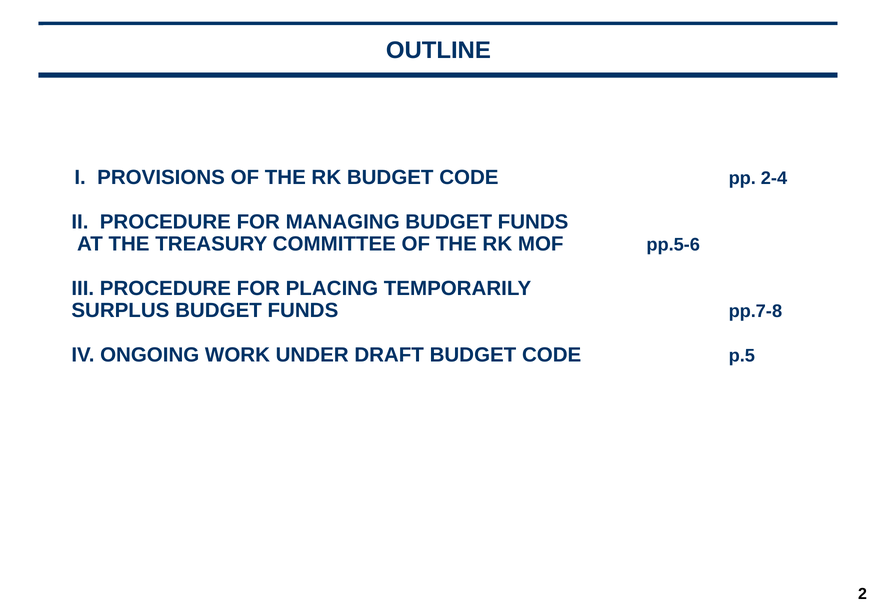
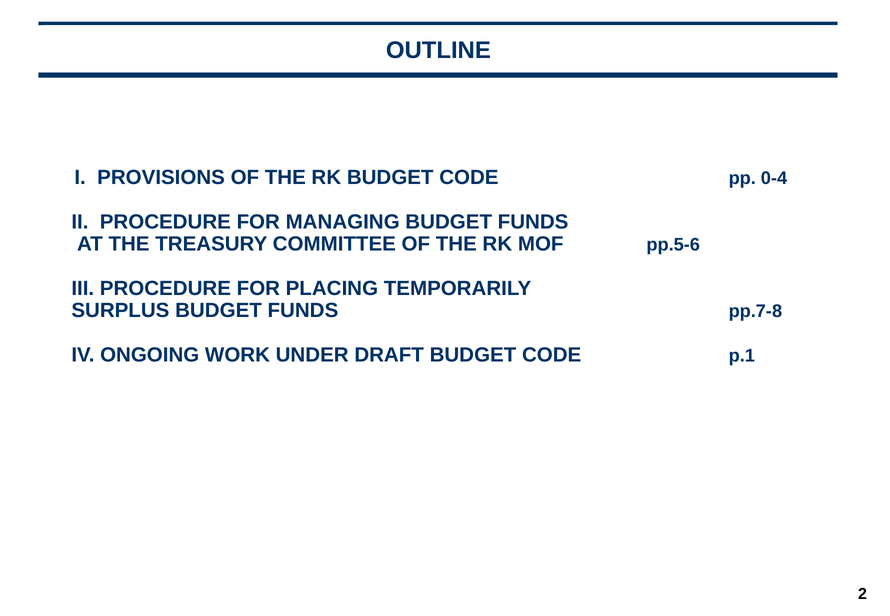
2-4: 2-4 -> 0-4 (774, 178)
p.5: p.5 -> p.1 (742, 356)
